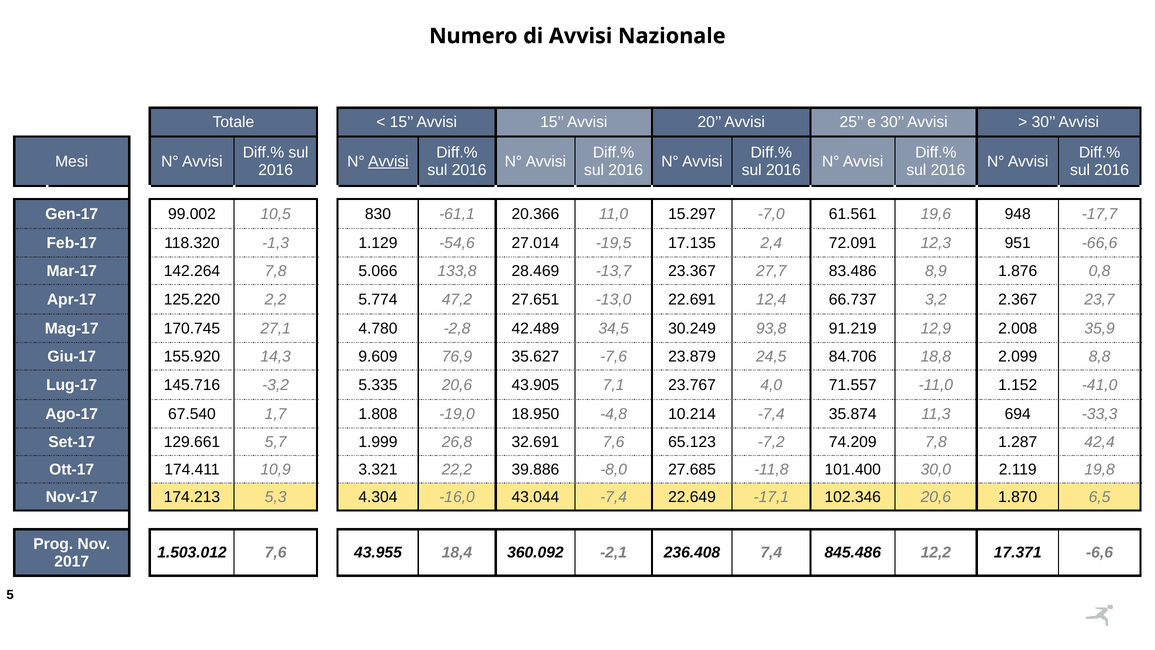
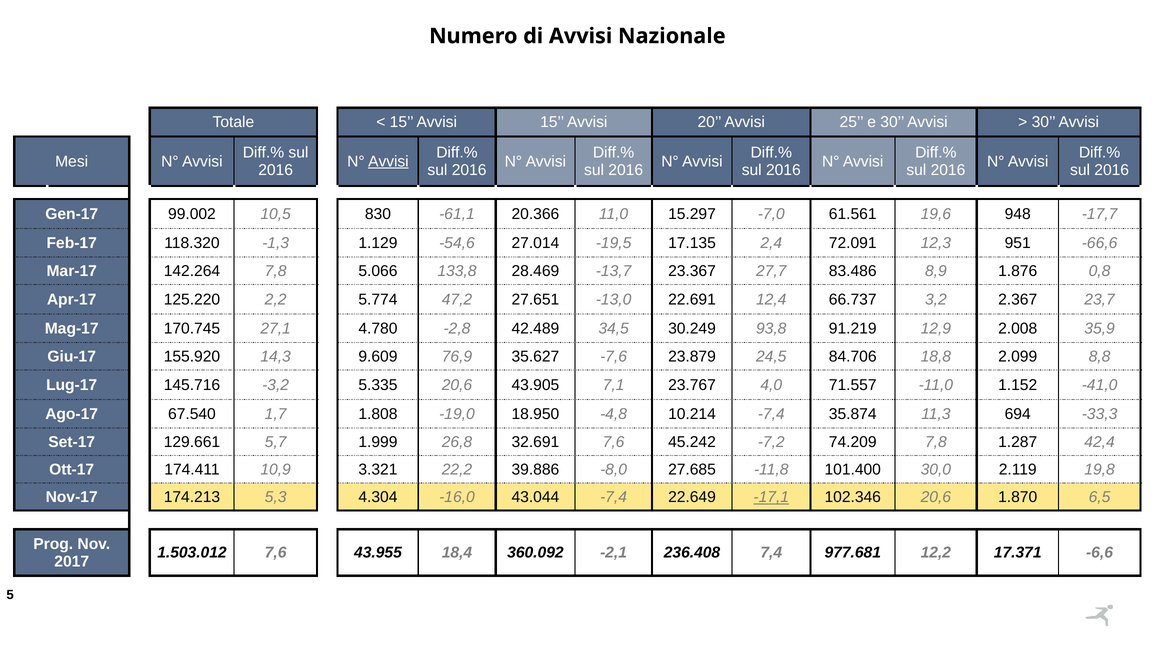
65.123: 65.123 -> 45.242 (692, 442)
-17,1 underline: none -> present (771, 497)
845.486: 845.486 -> 977.681 (853, 552)
